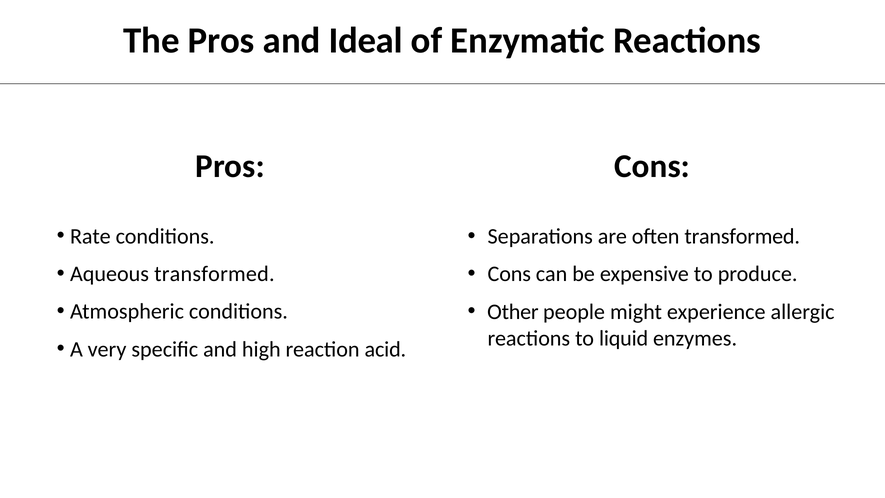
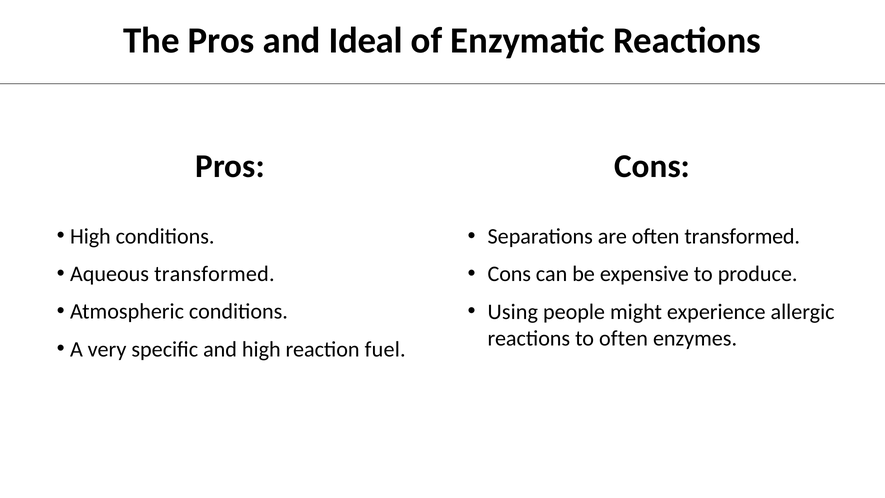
Rate: Rate -> High (90, 236)
Other: Other -> Using (513, 312)
to liquid: liquid -> often (623, 338)
acid: acid -> fuel (385, 349)
